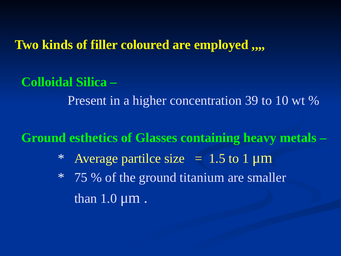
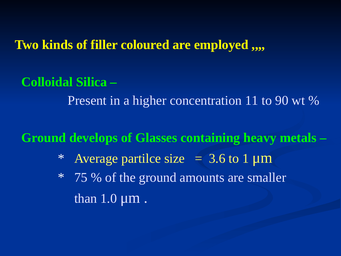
39: 39 -> 11 (252, 100)
10: 10 -> 90 (282, 100)
esthetics: esthetics -> develops (94, 138)
1.5: 1.5 -> 3.6 (217, 158)
titanium: titanium -> amounts (202, 177)
